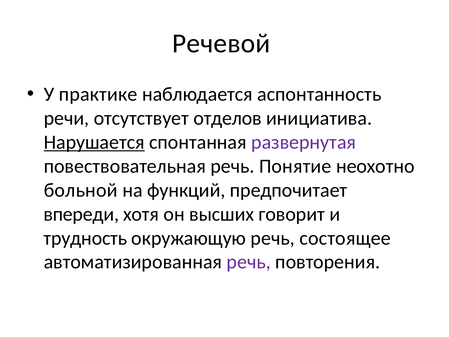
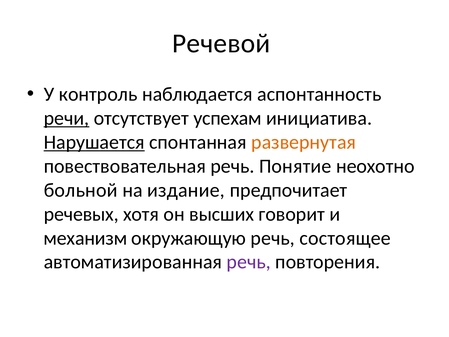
практике: практике -> контроль (98, 94)
речи underline: none -> present (67, 118)
отделов: отделов -> успехам (228, 118)
развернутая colour: purple -> orange (304, 142)
функций: функций -> издание (186, 190)
впереди: впереди -> речевых (81, 214)
трудность: трудность -> механизм (85, 238)
